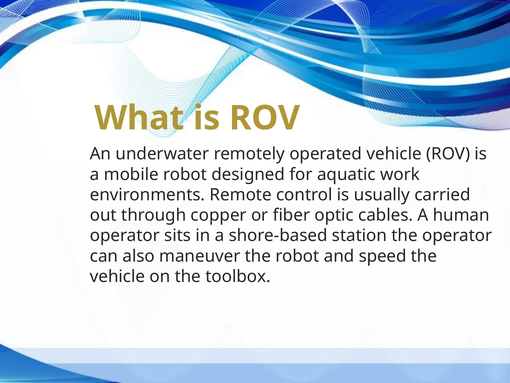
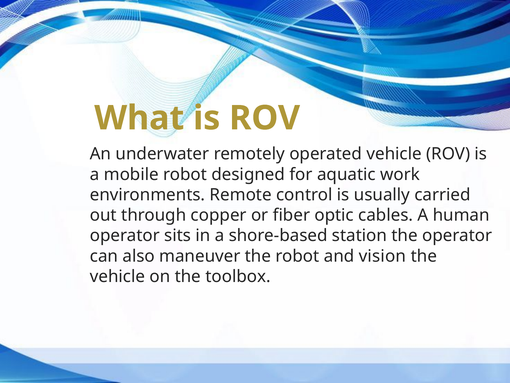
speed: speed -> vision (382, 256)
